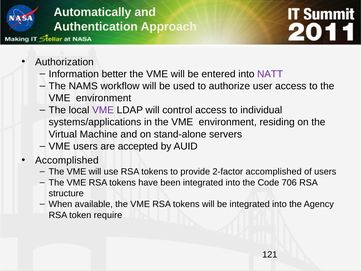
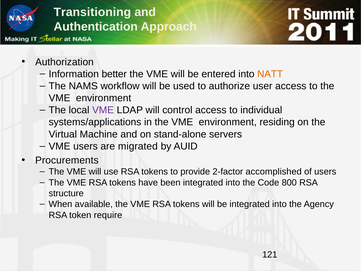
Automatically: Automatically -> Transitioning (92, 12)
NATT colour: purple -> orange (270, 74)
accepted: accepted -> migrated (138, 146)
Accomplished: Accomplished -> Procurements (67, 160)
706: 706 -> 800 (289, 182)
